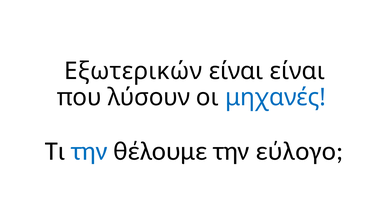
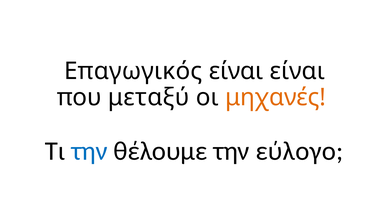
Εξωτερικών: Εξωτερικών -> Επαγωγικός (133, 71)
λύσουν: λύσουν -> μεταξύ (149, 97)
μηχανές colour: blue -> orange (275, 97)
